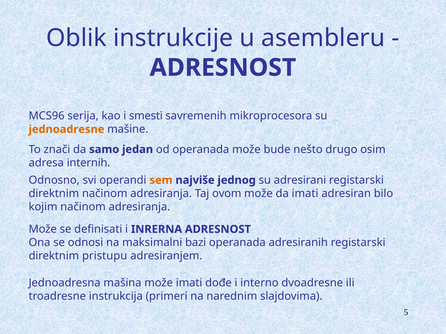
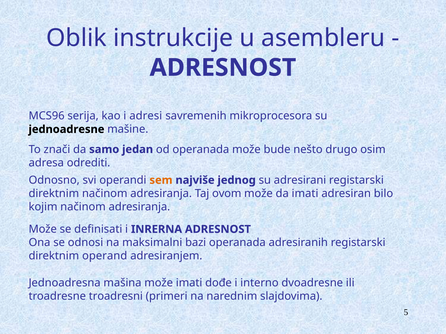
smesti: smesti -> adresi (146, 116)
jednoadresne colour: orange -> black (66, 129)
internih: internih -> odrediti (89, 163)
pristupu: pristupu -> operand (105, 256)
instrukcija: instrukcija -> troadresni (116, 296)
